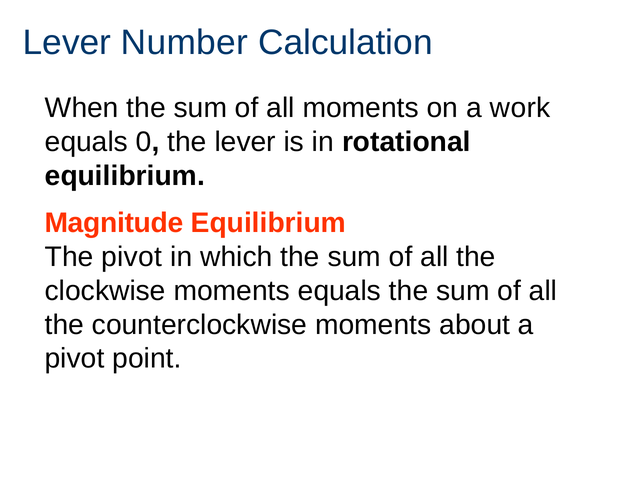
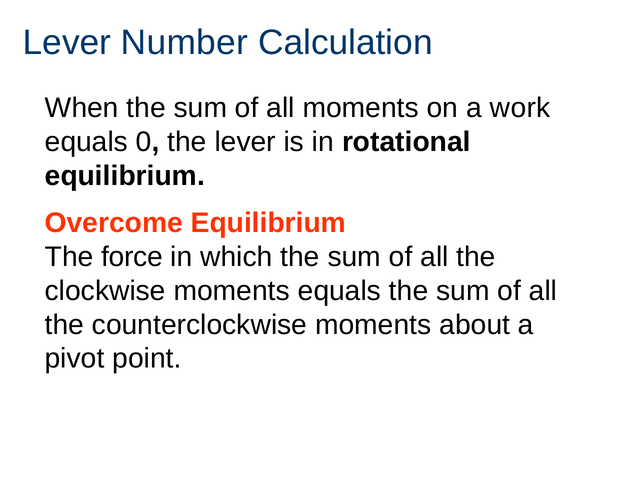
Magnitude: Magnitude -> Overcome (114, 223)
The pivot: pivot -> force (132, 257)
